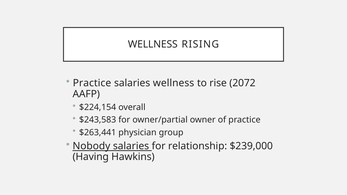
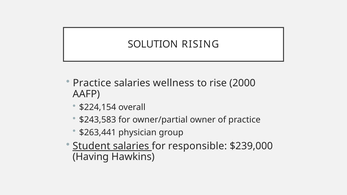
WELLNESS: WELLNESS -> SOLUTION (153, 44)
2072: 2072 -> 2000 (242, 83)
Nobody: Nobody -> Student (91, 146)
relationship: relationship -> responsible (198, 146)
